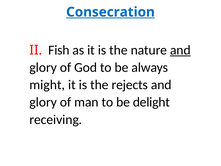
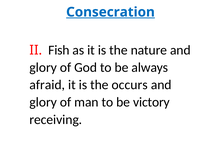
and underline: present -> none (180, 50)
might: might -> afraid (47, 85)
rejects: rejects -> occurs (130, 85)
delight: delight -> victory (151, 102)
